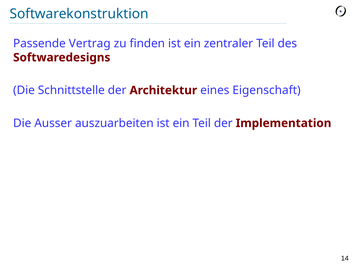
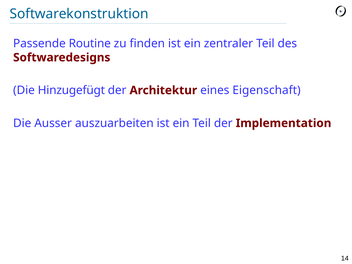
Vertrag: Vertrag -> Routine (90, 43)
Schnittstelle: Schnittstelle -> Hinzugefügt (71, 90)
